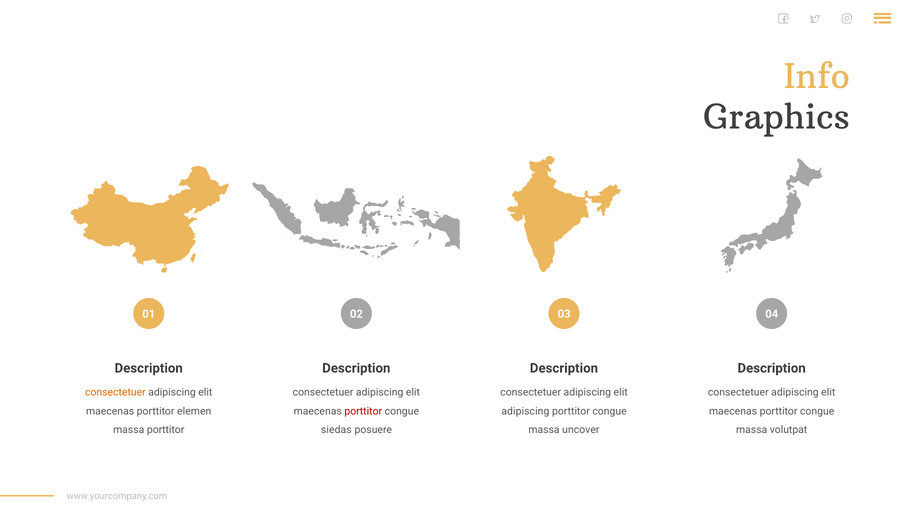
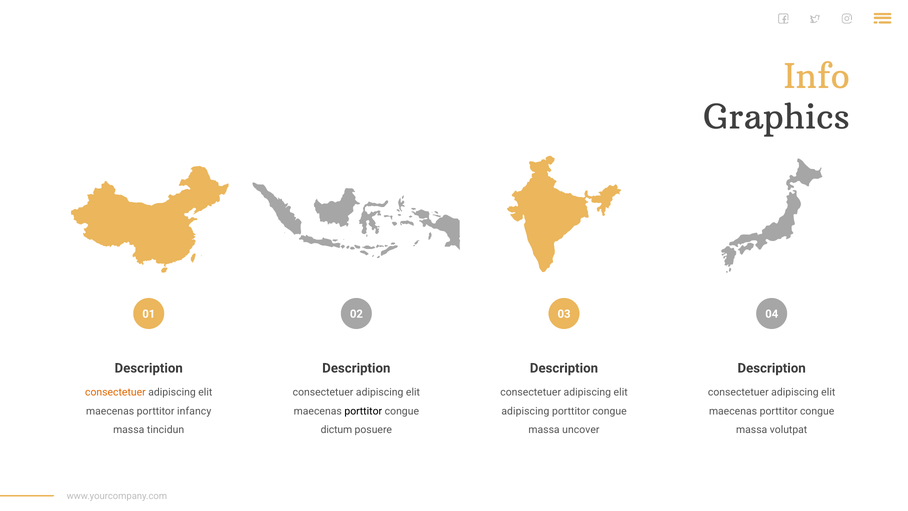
elemen: elemen -> infancy (194, 411)
porttitor colour: red -> black (363, 411)
massa porttitor: porttitor -> tincidun (166, 430)
siedas: siedas -> dictum (336, 430)
